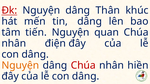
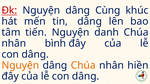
Thân: Thân -> Cùng (108, 10)
quan: quan -> danh (107, 32)
điện: điện -> bình (55, 44)
Chúa colour: red -> orange (83, 66)
